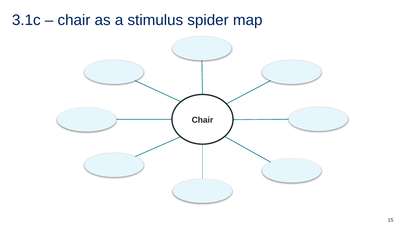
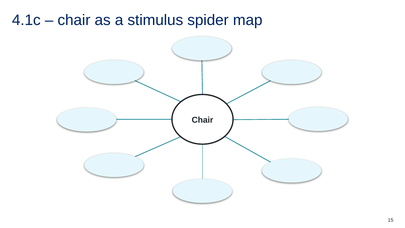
3.1c: 3.1c -> 4.1c (26, 20)
